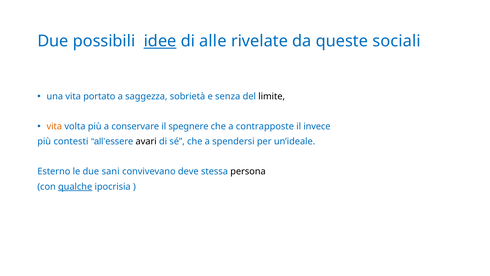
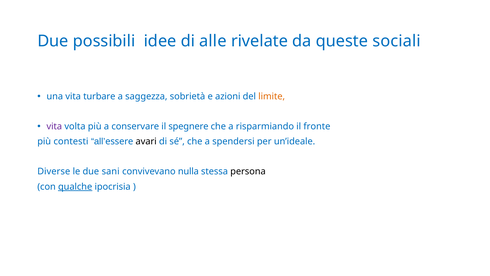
idee underline: present -> none (160, 41)
portato: portato -> turbare (99, 96)
senza: senza -> azioni (228, 96)
limite colour: black -> orange (272, 96)
vita colour: orange -> purple (54, 126)
contrapposte: contrapposte -> risparmiando (265, 126)
invece: invece -> fronte (317, 126)
Esterno: Esterno -> Diverse (54, 171)
deve: deve -> nulla (188, 171)
